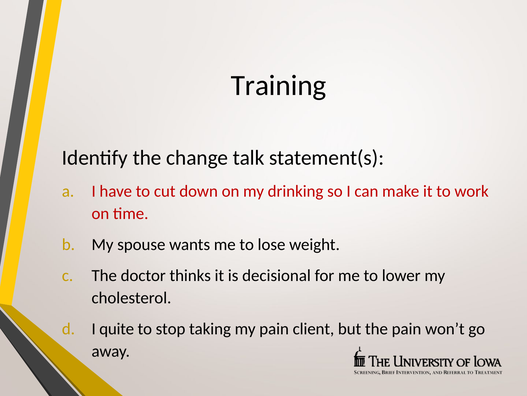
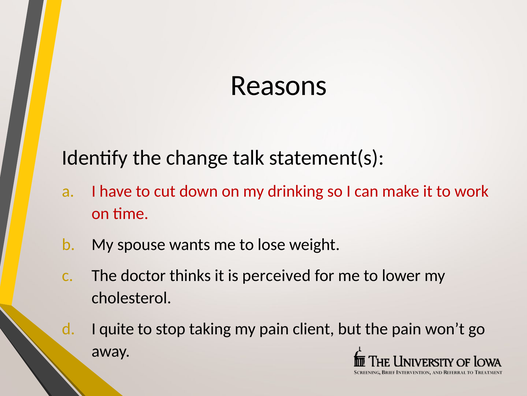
Training: Training -> Reasons (279, 85)
decisional: decisional -> perceived (276, 275)
